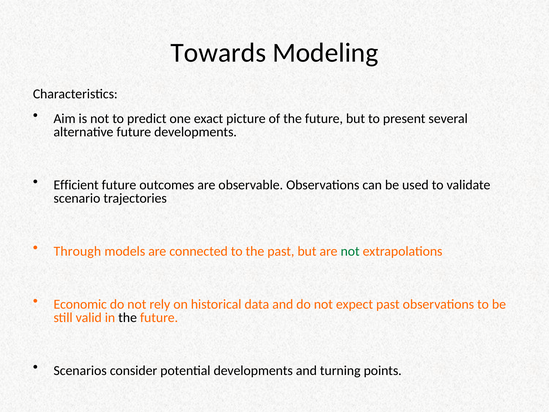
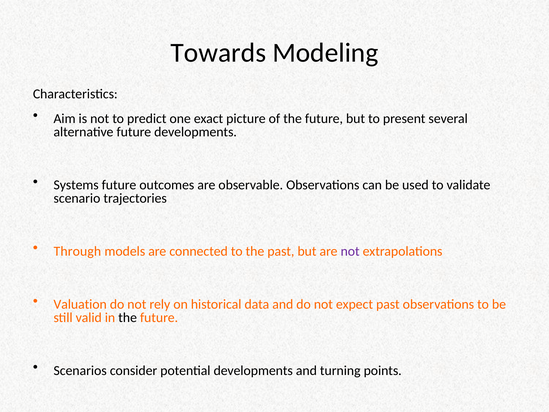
Efficient: Efficient -> Systems (76, 185)
not colour: green -> purple (350, 251)
Economic: Economic -> Valuation (80, 304)
